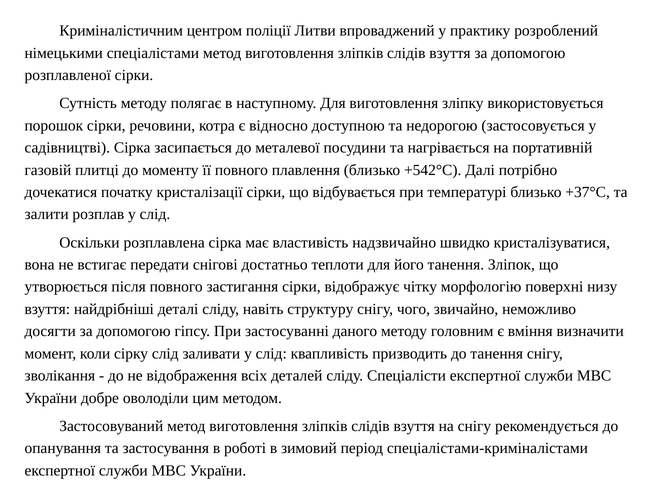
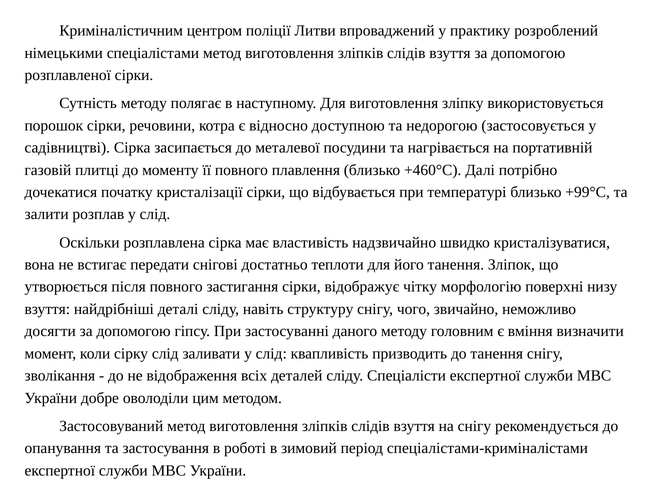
+542°С: +542°С -> +460°С (433, 170)
+37°С: +37°С -> +99°С (588, 192)
